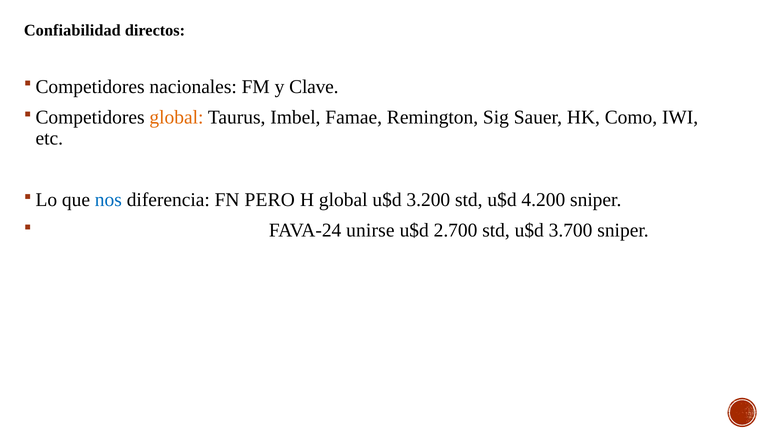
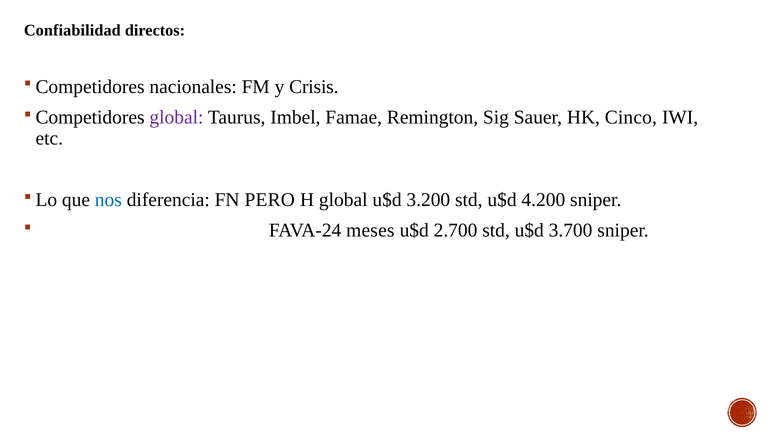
Clave: Clave -> Crisis (314, 87)
global colour: orange -> purple (176, 117)
Como: Como -> Cinco (631, 117)
unirse: unirse -> meses (370, 230)
